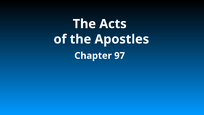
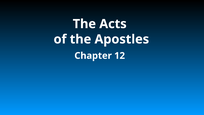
97: 97 -> 12 (120, 56)
